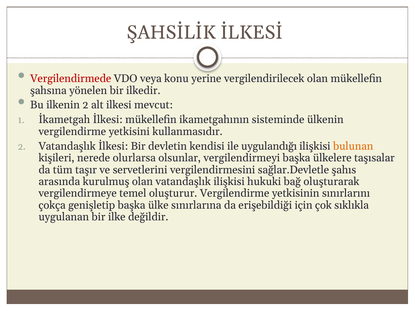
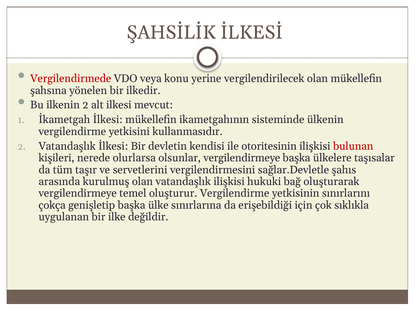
uygulandığı: uygulandığı -> otoritesinin (269, 146)
bulunan colour: orange -> red (353, 146)
olsunlar vergilendirmeyi: vergilendirmeyi -> vergilendirmeye (242, 158)
